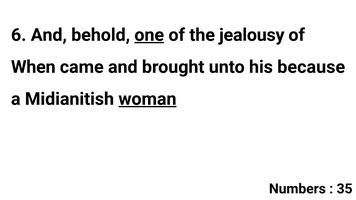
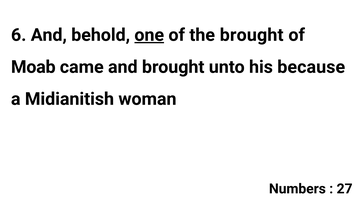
the jealousy: jealousy -> brought (252, 35)
When: When -> Moab (33, 67)
woman underline: present -> none (147, 99)
35: 35 -> 27 (345, 189)
